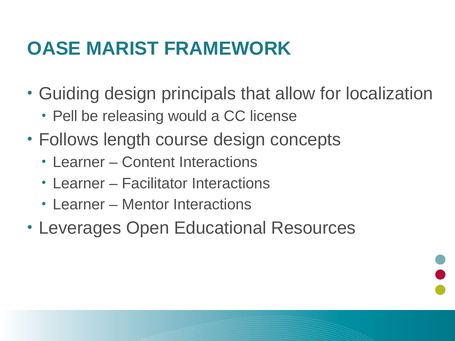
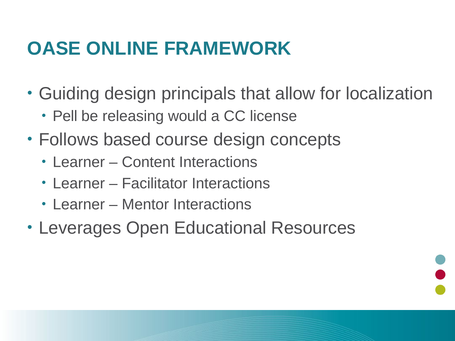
MARIST: MARIST -> ONLINE (122, 49)
length: length -> based (127, 140)
